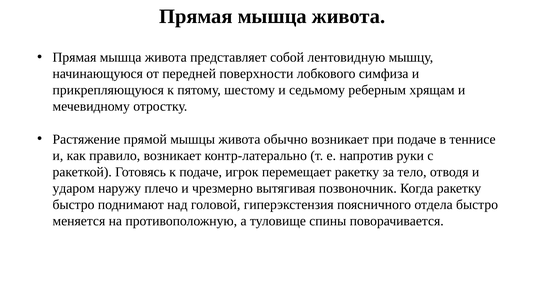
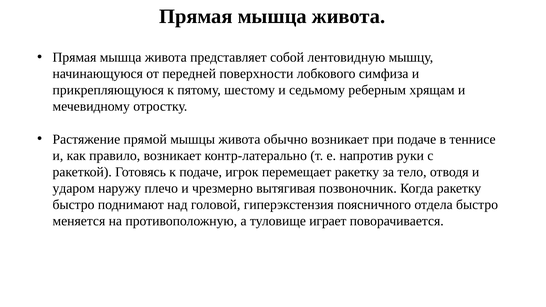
спины: спины -> играет (328, 221)
